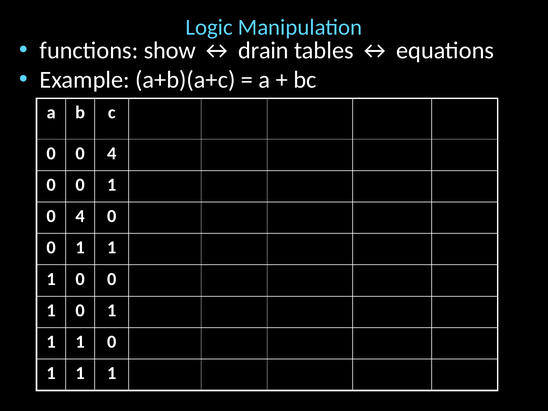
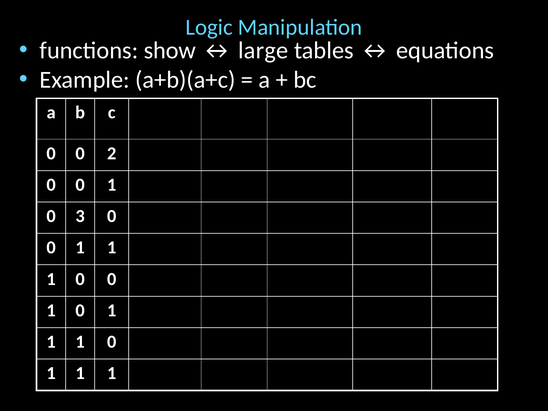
drain: drain -> large (263, 50)
0 0 4: 4 -> 2 (112, 153)
4: 4 -> 3 (80, 216)
